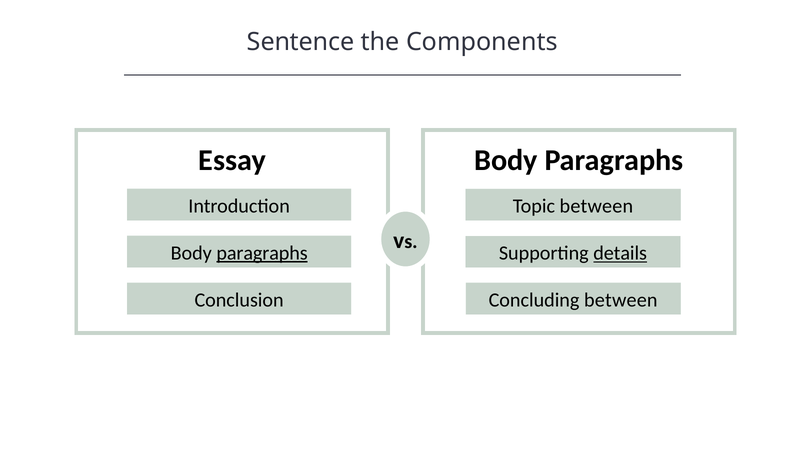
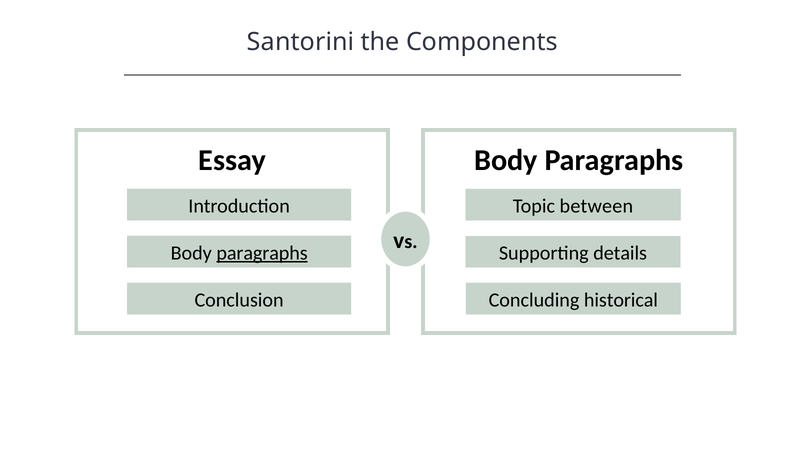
Sentence: Sentence -> Santorini (301, 42)
details underline: present -> none (620, 253)
Concluding between: between -> historical (621, 300)
